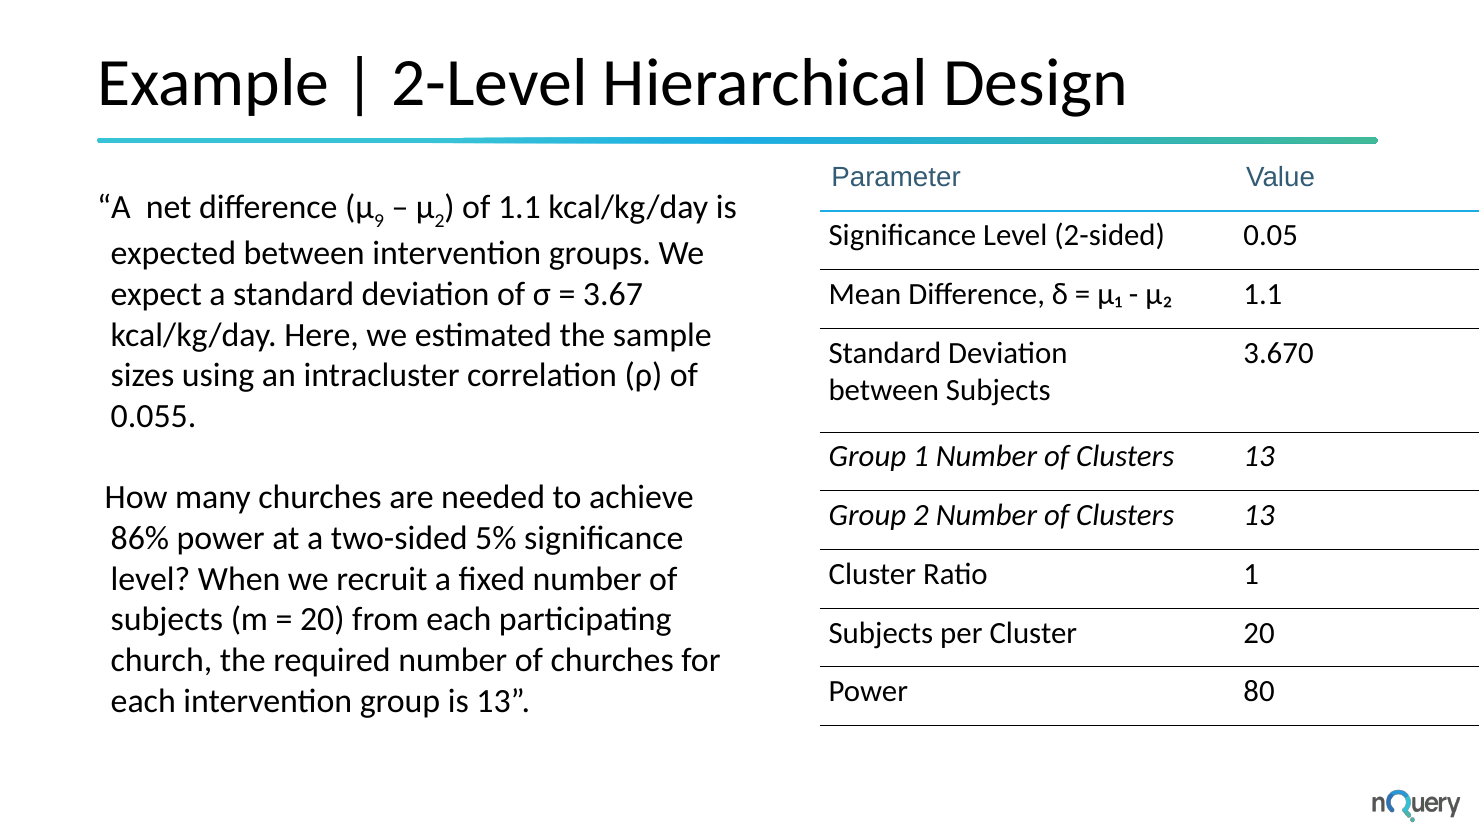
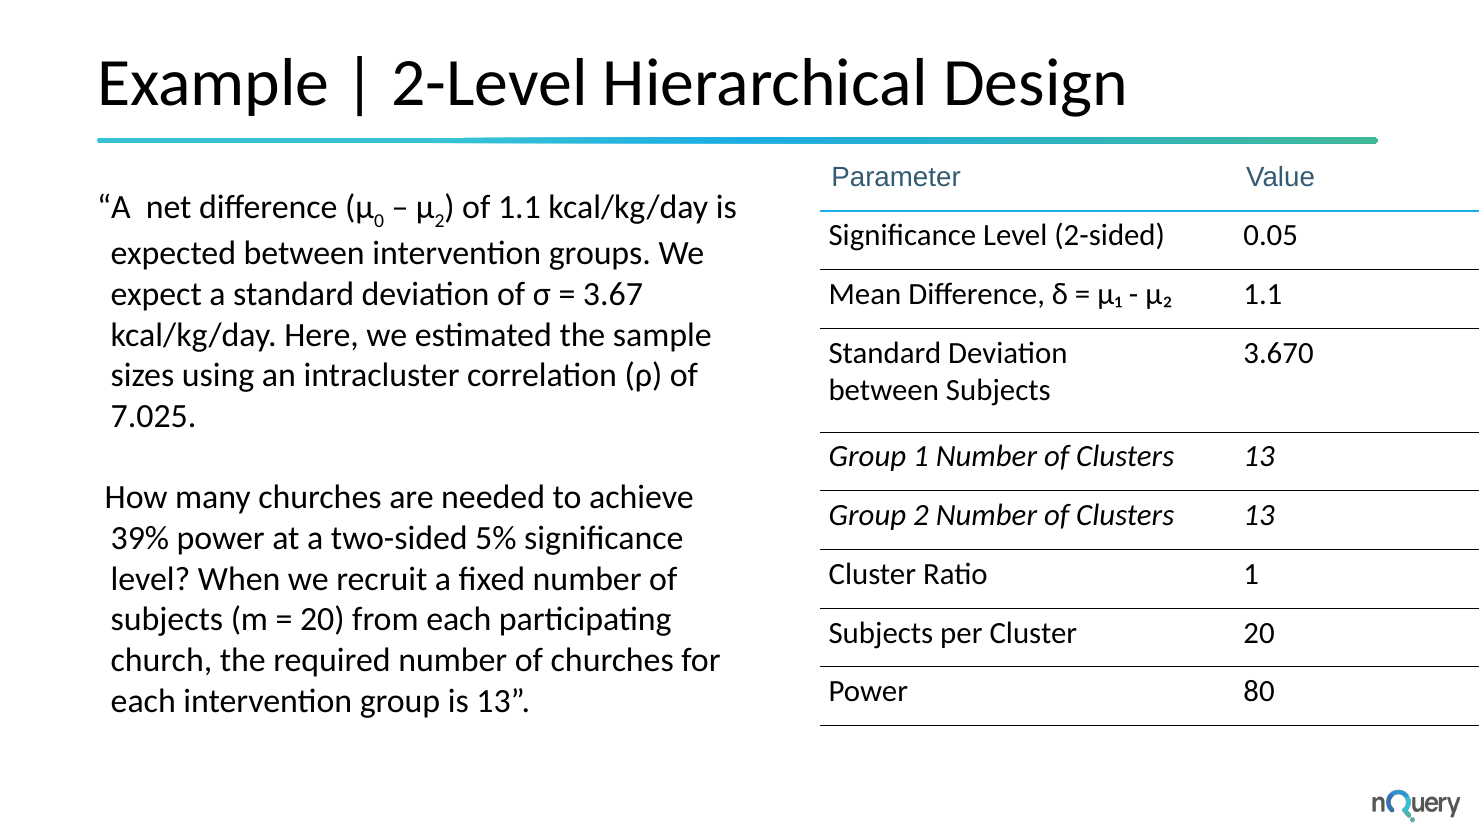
9: 9 -> 0 (379, 220)
0.055: 0.055 -> 7.025 (154, 416)
86%: 86% -> 39% (140, 538)
